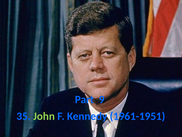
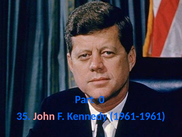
9: 9 -> 0 (102, 99)
John colour: light green -> pink (44, 116)
1961-1951: 1961-1951 -> 1961-1961 (138, 116)
